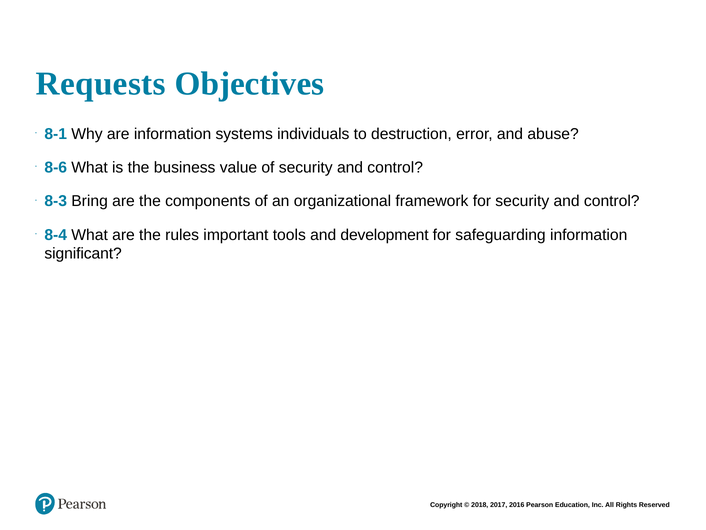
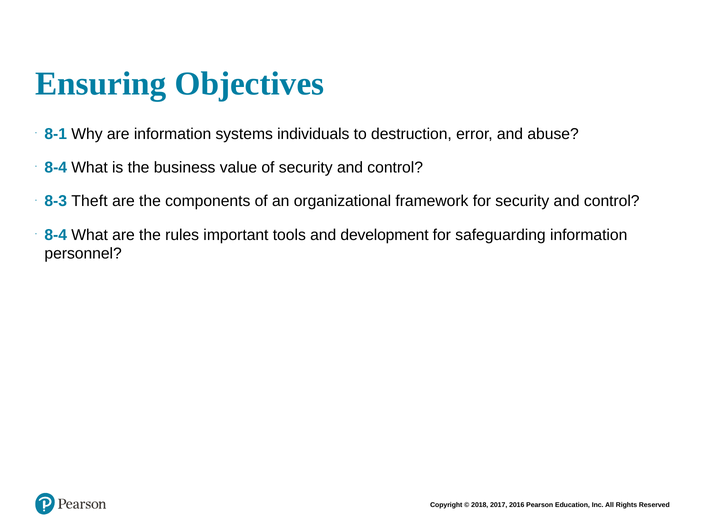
Requests: Requests -> Ensuring (101, 84)
8-6: 8-6 -> 8-4 (56, 168)
Bring: Bring -> Theft (89, 201)
significant: significant -> personnel (83, 253)
